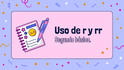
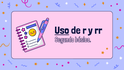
Uso underline: none -> present (62, 30)
